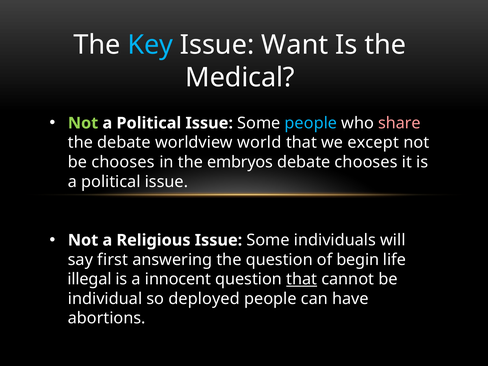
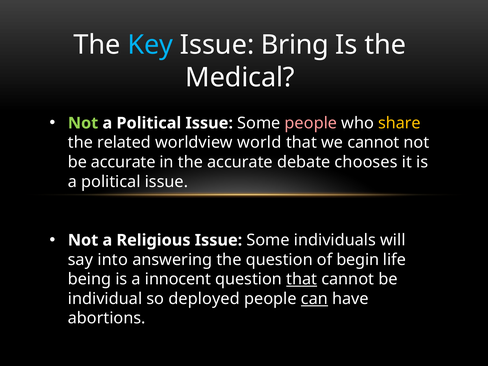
Want: Want -> Bring (295, 45)
people colour: light blue -> pink (311, 123)
share colour: pink -> yellow (399, 123)
the debate: debate -> related (124, 143)
we except: except -> cannot (373, 143)
be chooses: chooses -> accurate (123, 162)
the embryos: embryos -> accurate (240, 162)
first: first -> into (113, 260)
illegal: illegal -> being (90, 279)
can underline: none -> present (314, 299)
